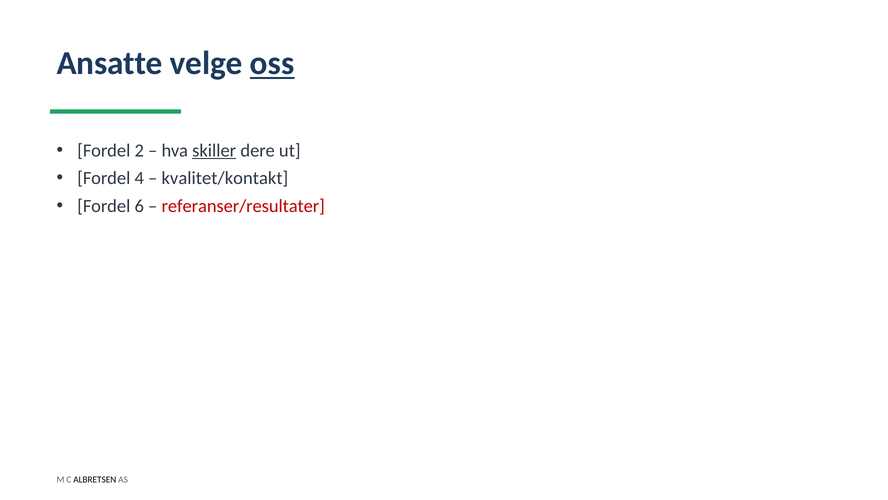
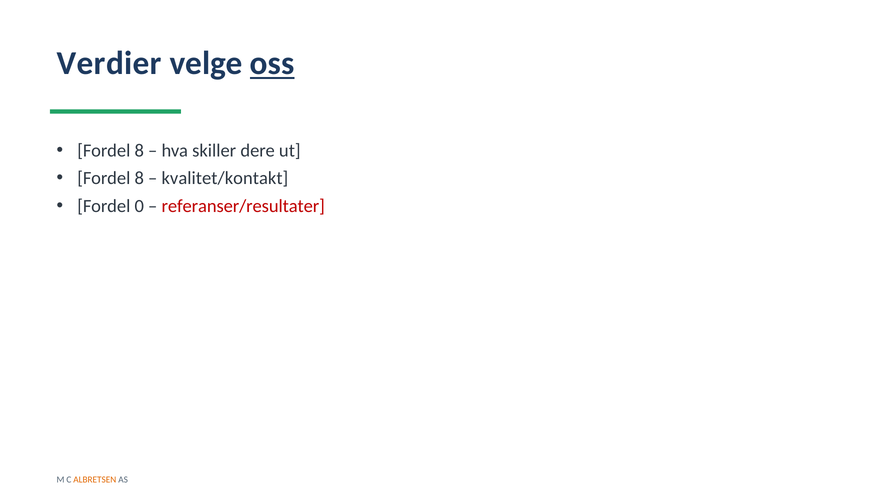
Ansatte: Ansatte -> Verdier (109, 63)
2: 2 -> 8 (139, 150)
skiller underline: present -> none (214, 150)
4: 4 -> 8 (139, 178)
6: 6 -> 0 (139, 206)
ALBRETSEN colour: black -> orange (95, 479)
